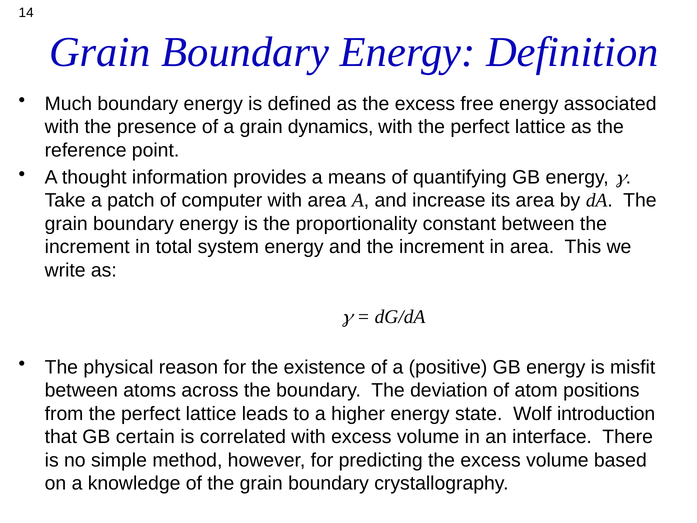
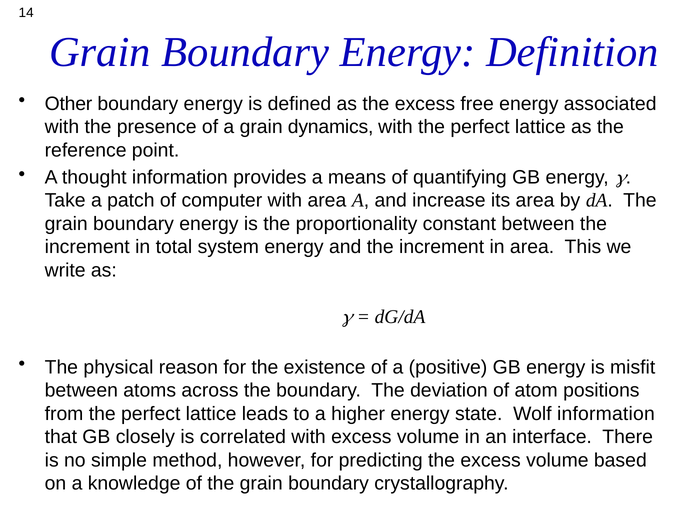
Much: Much -> Other (69, 104)
Wolf introduction: introduction -> information (606, 413)
certain: certain -> closely (145, 437)
